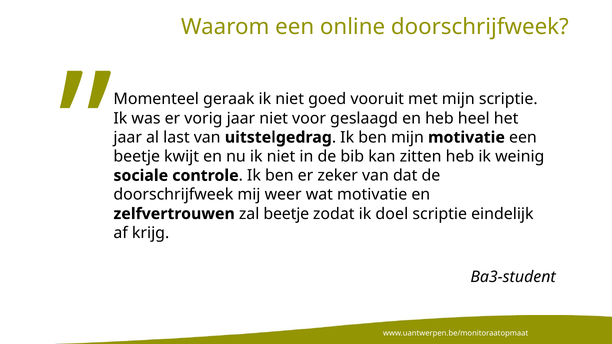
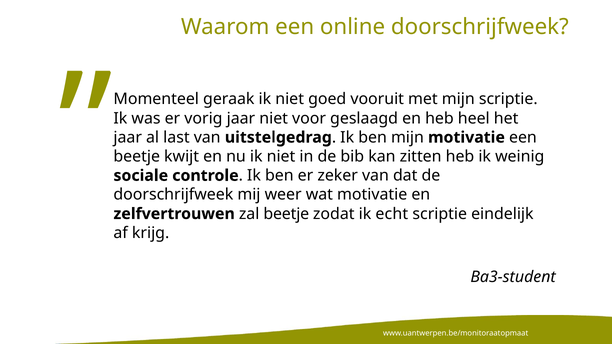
doel: doel -> echt (392, 214)
